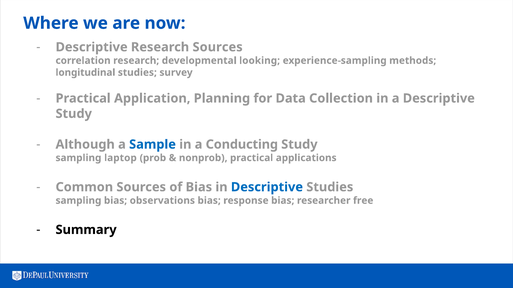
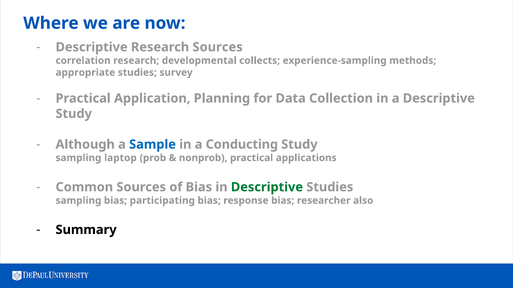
looking: looking -> collects (260, 61)
longitudinal: longitudinal -> appropriate (85, 73)
Descriptive colour: blue -> green (267, 187)
observations: observations -> participating (162, 201)
free: free -> also (363, 201)
